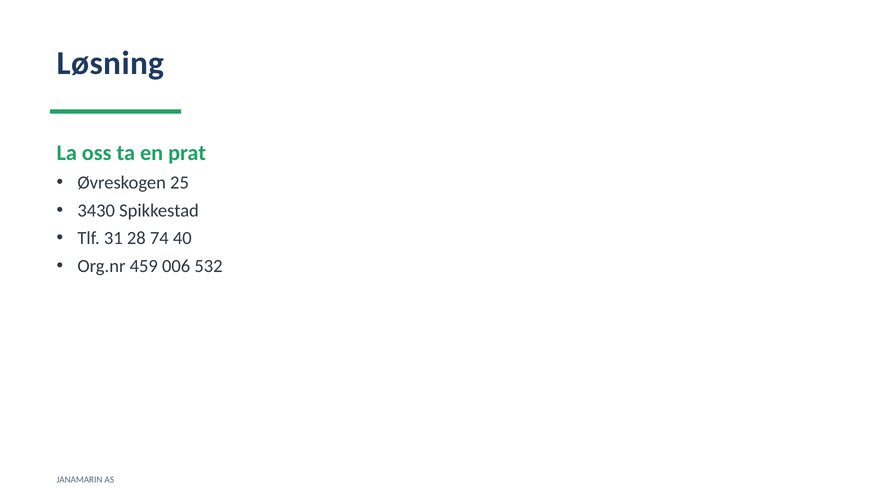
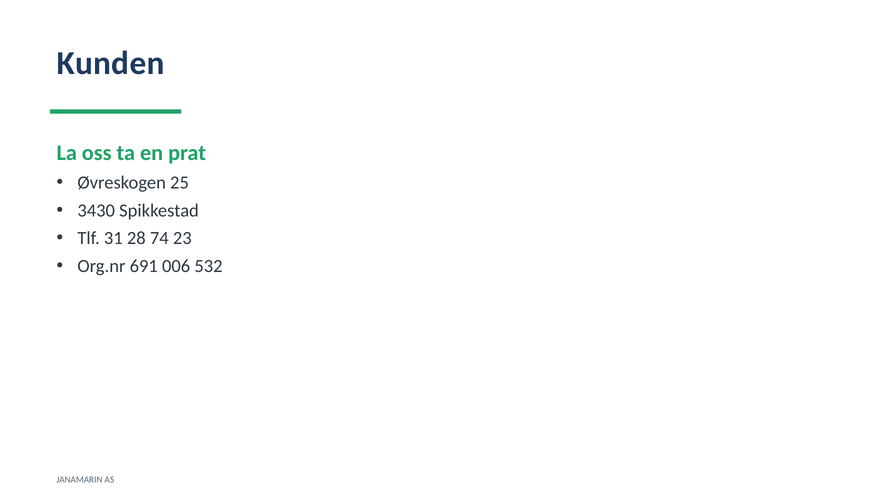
Løsning: Løsning -> Kunden (111, 63)
40: 40 -> 23 (182, 238)
459: 459 -> 691 (144, 266)
